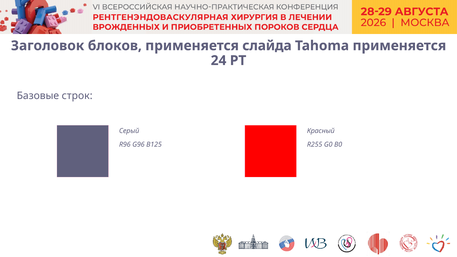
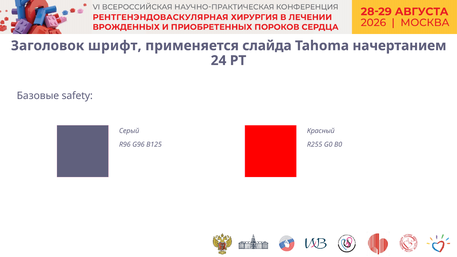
блоков: блоков -> шрифт (115, 46)
Tahoma применяется: применяется -> начертанием (399, 46)
строк: строк -> safety (77, 96)
